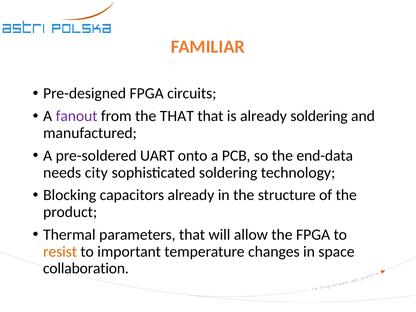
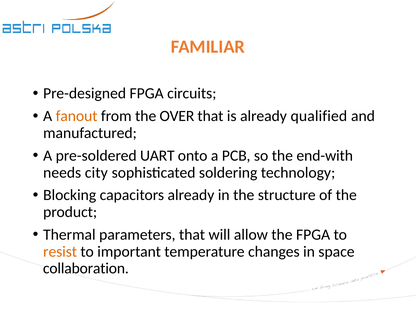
fanout colour: purple -> orange (77, 116)
the THAT: THAT -> OVER (177, 116)
already soldering: soldering -> qualified (319, 116)
end-data: end-data -> end-with (325, 156)
